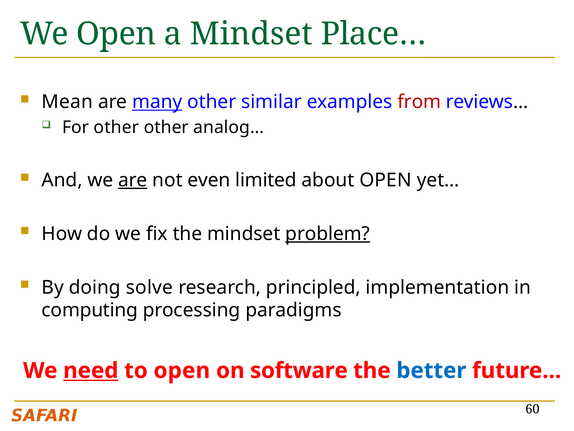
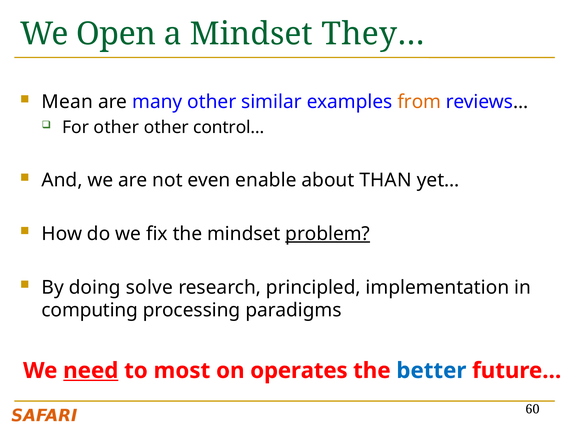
Place…: Place… -> They… (373, 34)
many underline: present -> none (157, 102)
from colour: red -> orange (419, 102)
analog…: analog… -> control… (229, 127)
are underline: present -> none (133, 180)
limited: limited -> enable (266, 180)
about OPEN: OPEN -> THAN (386, 180)
to open: open -> most (182, 370)
software: software -> operates (299, 370)
